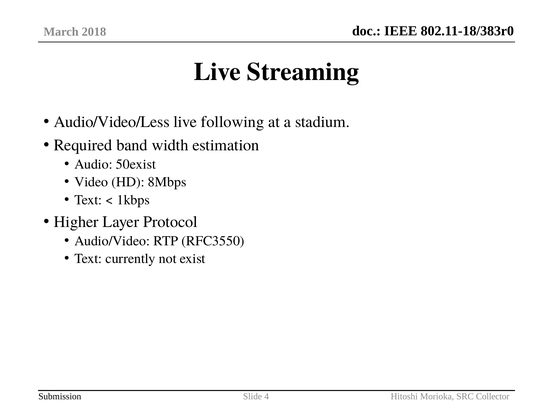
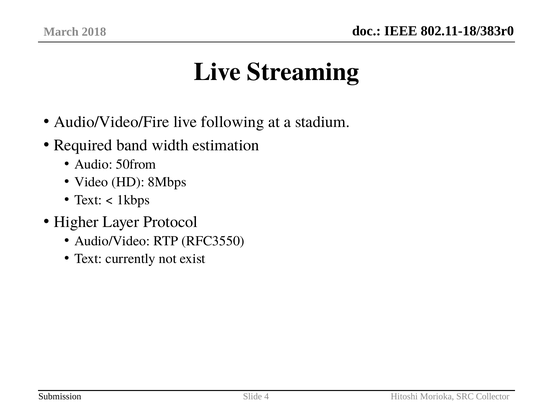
Audio/Video/Less: Audio/Video/Less -> Audio/Video/Fire (112, 122)
50exist: 50exist -> 50from (136, 164)
